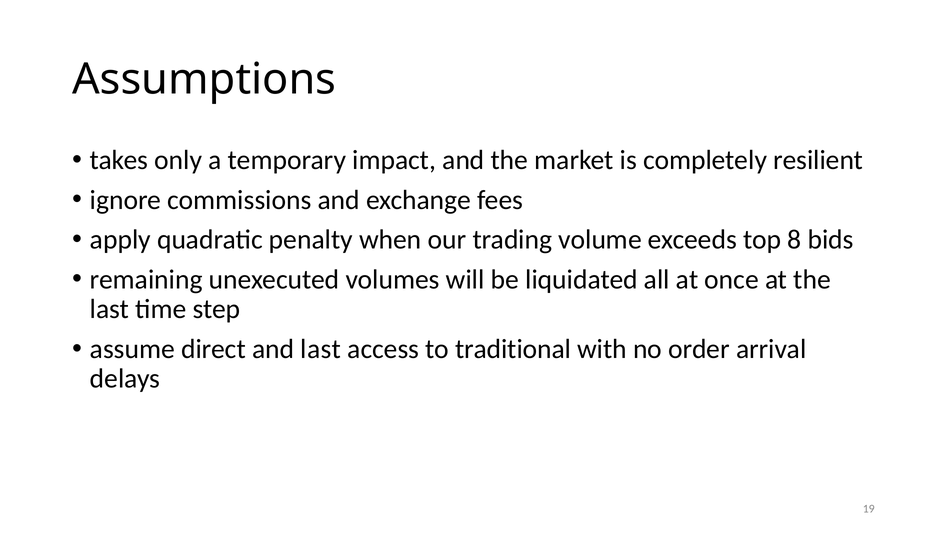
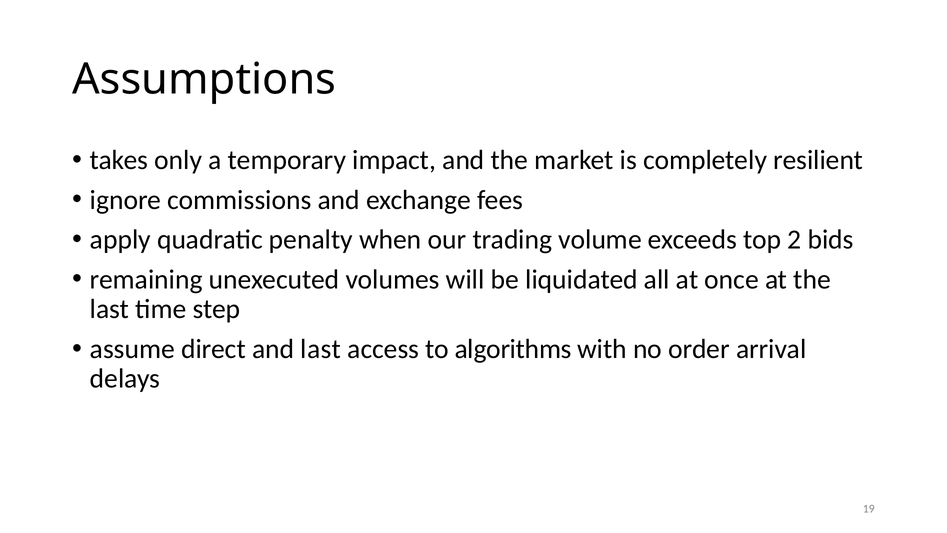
8: 8 -> 2 (794, 240)
traditional: traditional -> algorithms (513, 349)
